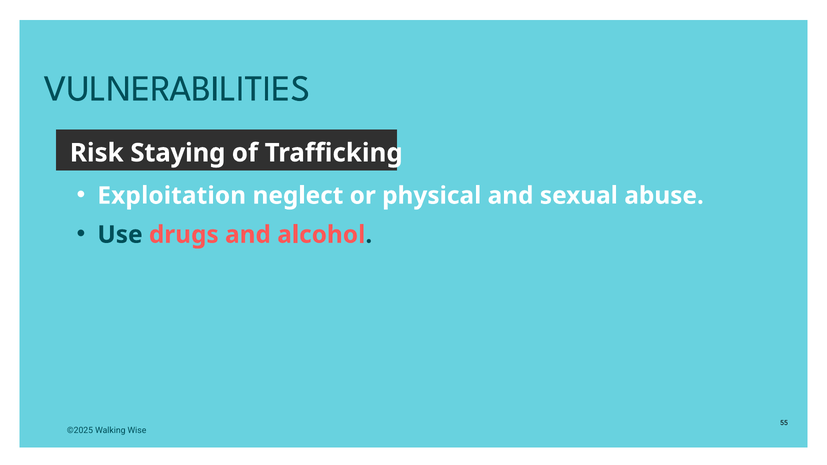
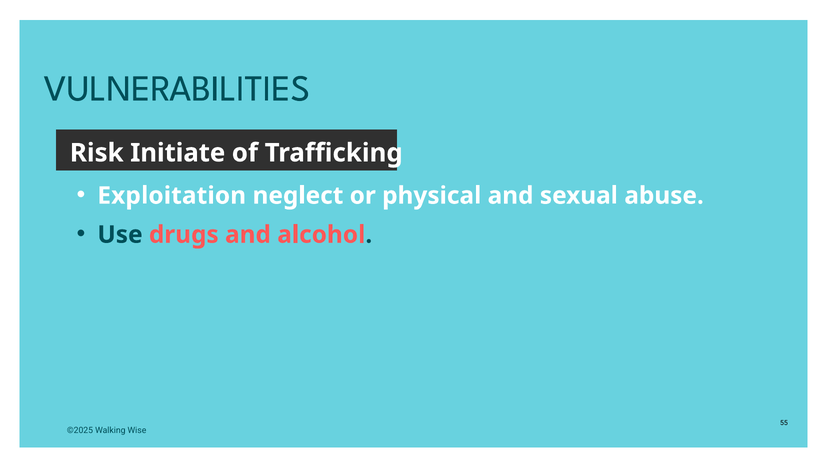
Staying: Staying -> Initiate (178, 153)
